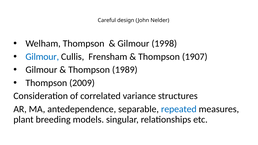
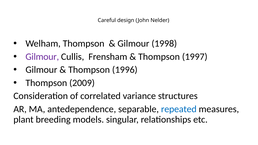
Gilmour colour: blue -> purple (42, 57)
1907: 1907 -> 1997 (195, 57)
1989: 1989 -> 1996 (125, 70)
